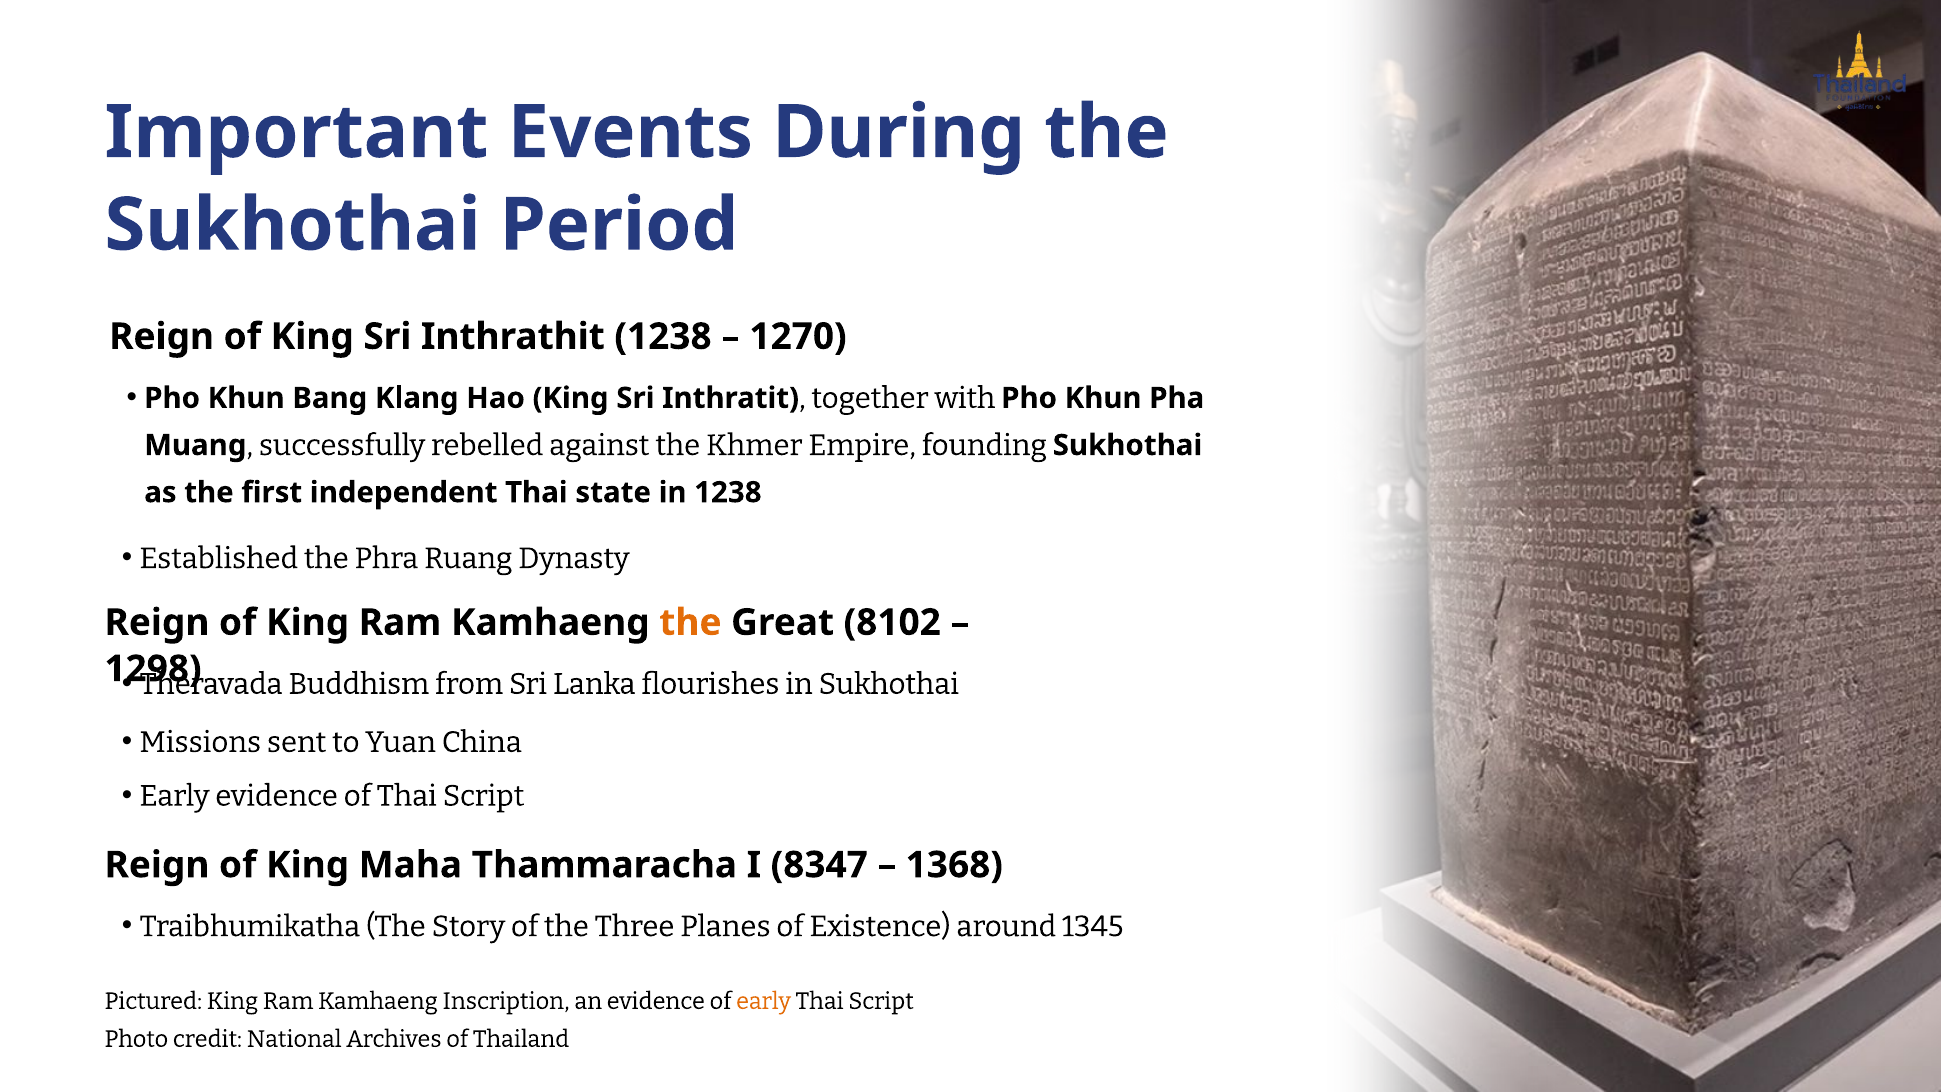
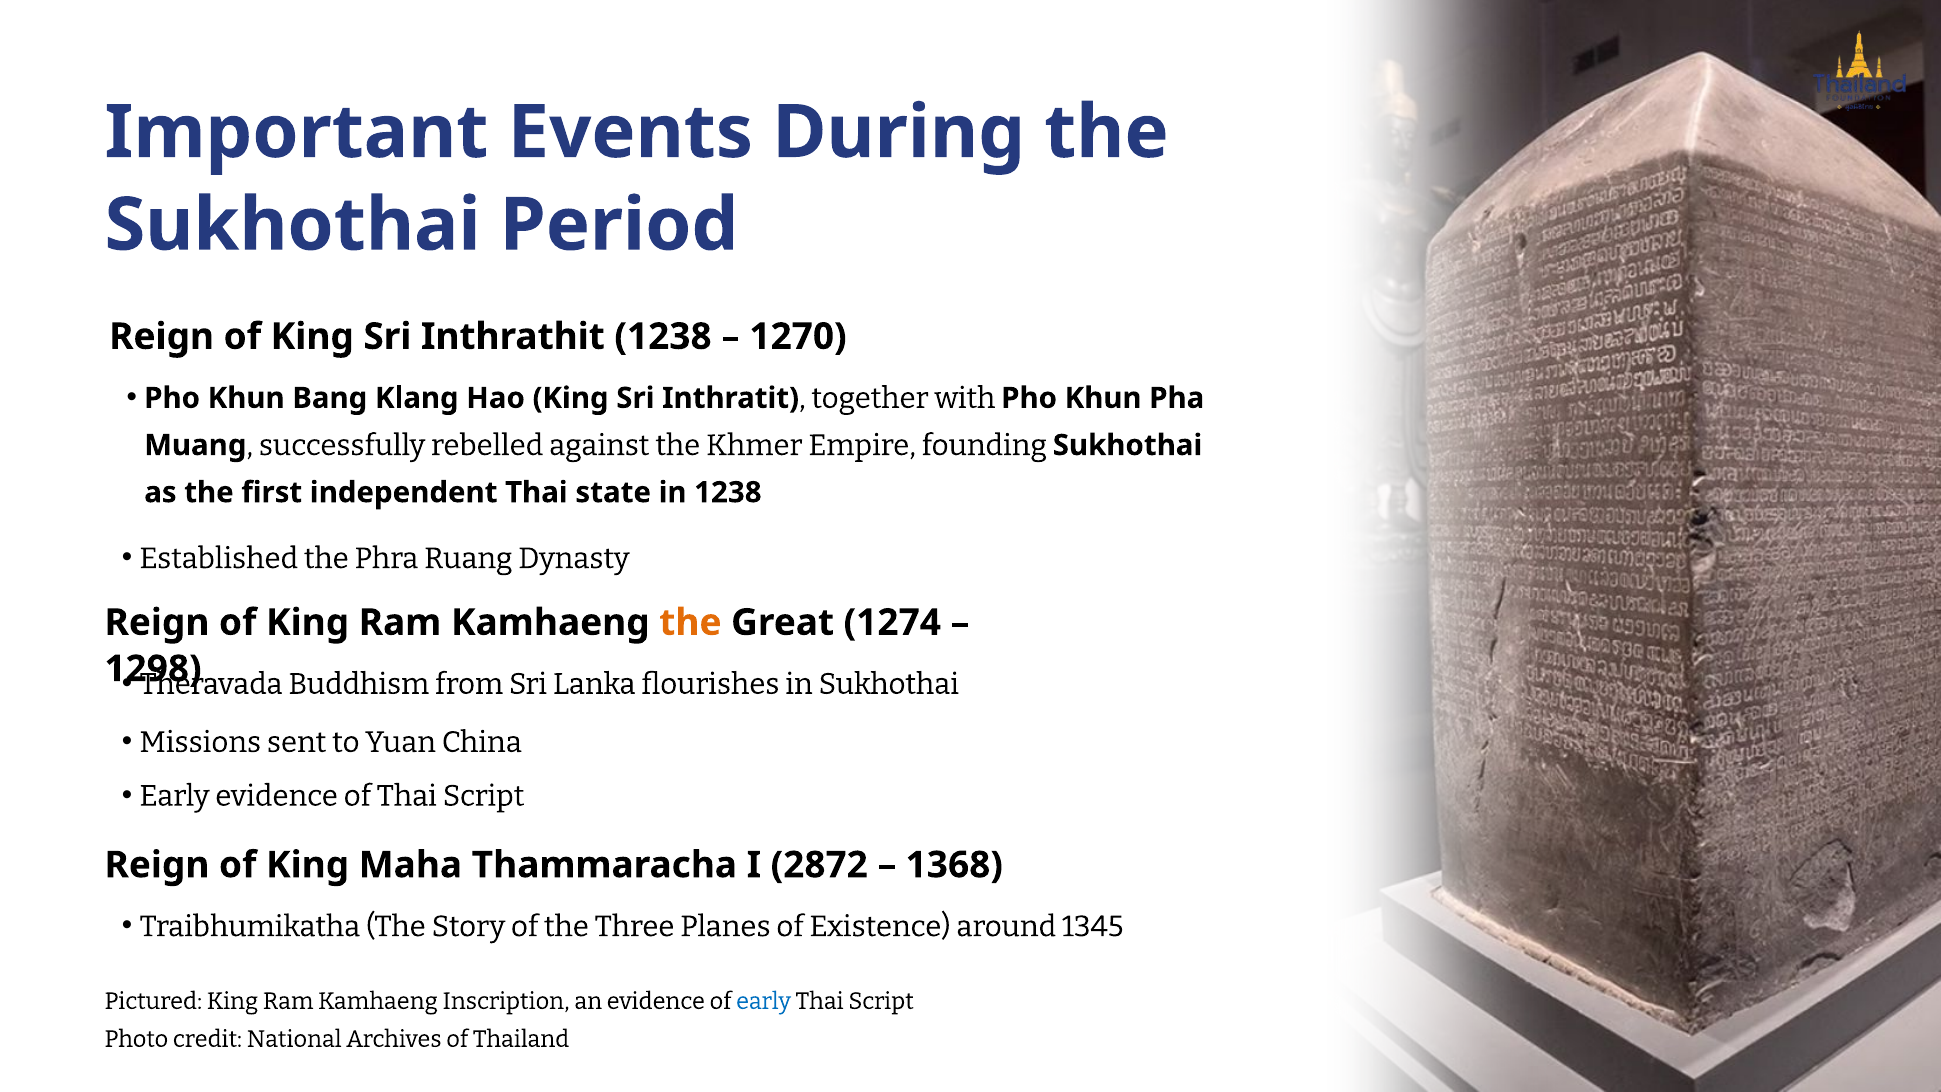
8102: 8102 -> 1274 (892, 622)
8347: 8347 -> 2872 (819, 865)
early colour: orange -> blue (764, 1001)
